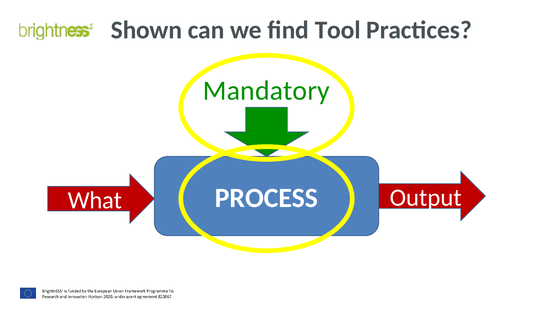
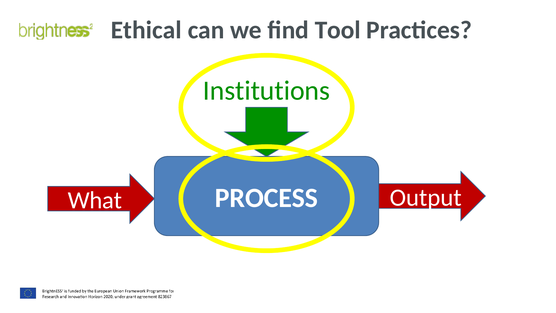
Shown: Shown -> Ethical (146, 30)
Mandatory: Mandatory -> Institutions (266, 90)
